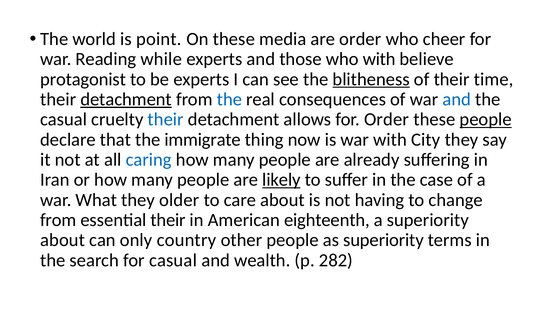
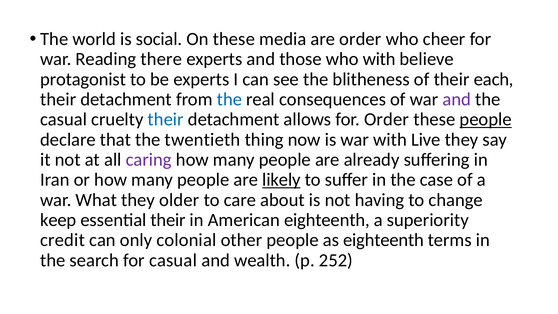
point: point -> social (159, 39)
while: while -> there (161, 59)
blitheness underline: present -> none (371, 79)
time: time -> each (494, 79)
detachment underline: present -> none (126, 99)
and colour: blue -> purple (457, 99)
immigrate: immigrate -> twentieth (202, 139)
City: City -> Live (426, 139)
caring colour: blue -> purple (149, 160)
from: from -> keep (58, 220)
about: about -> credit (63, 240)
country: country -> colonial (186, 240)
as superiority: superiority -> eighteenth (384, 240)
282: 282 -> 252 (336, 260)
